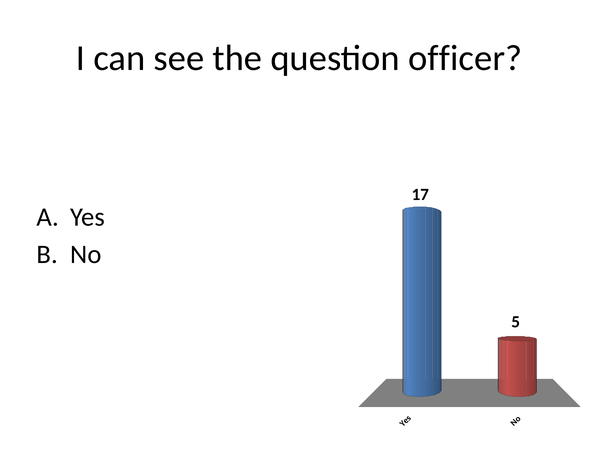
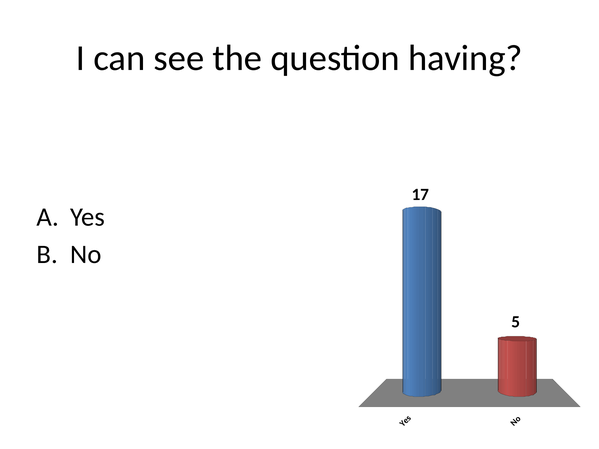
officer: officer -> having (465, 58)
